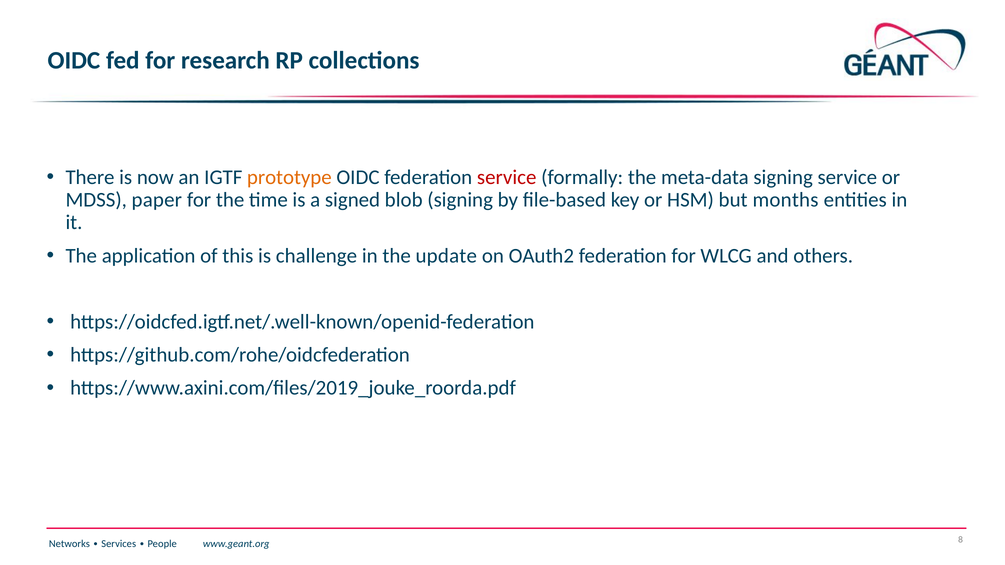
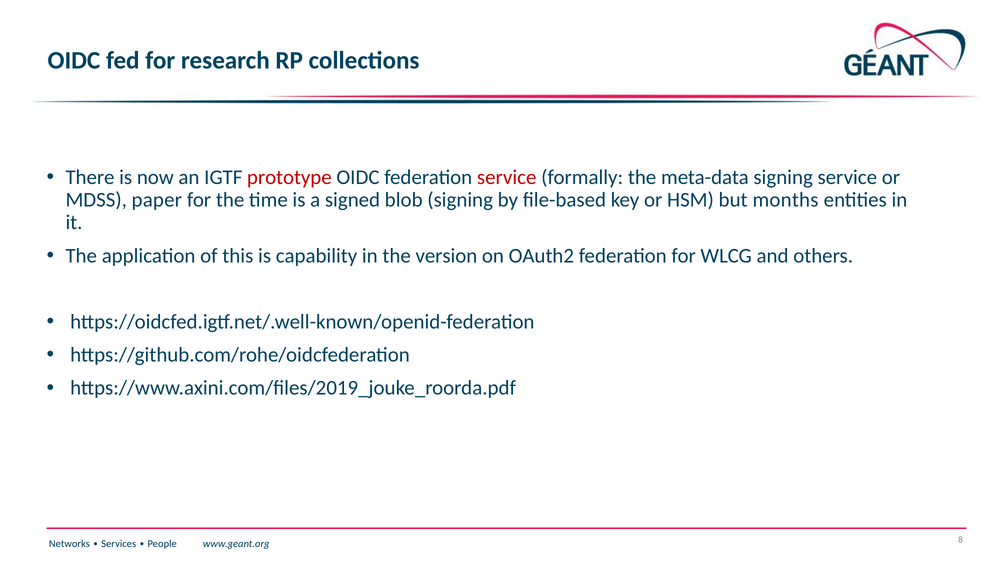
prototype colour: orange -> red (289, 177)
challenge: challenge -> capability (316, 256)
update: update -> version (446, 256)
